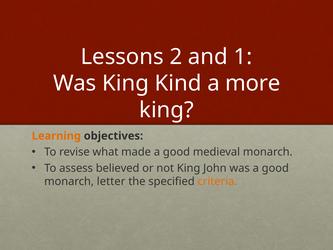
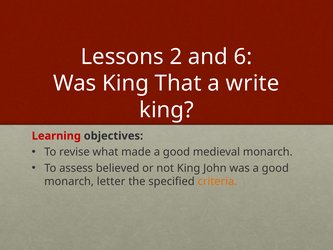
1: 1 -> 6 (243, 57)
Kind: Kind -> That (178, 83)
more: more -> write (253, 83)
Learning colour: orange -> red (56, 136)
